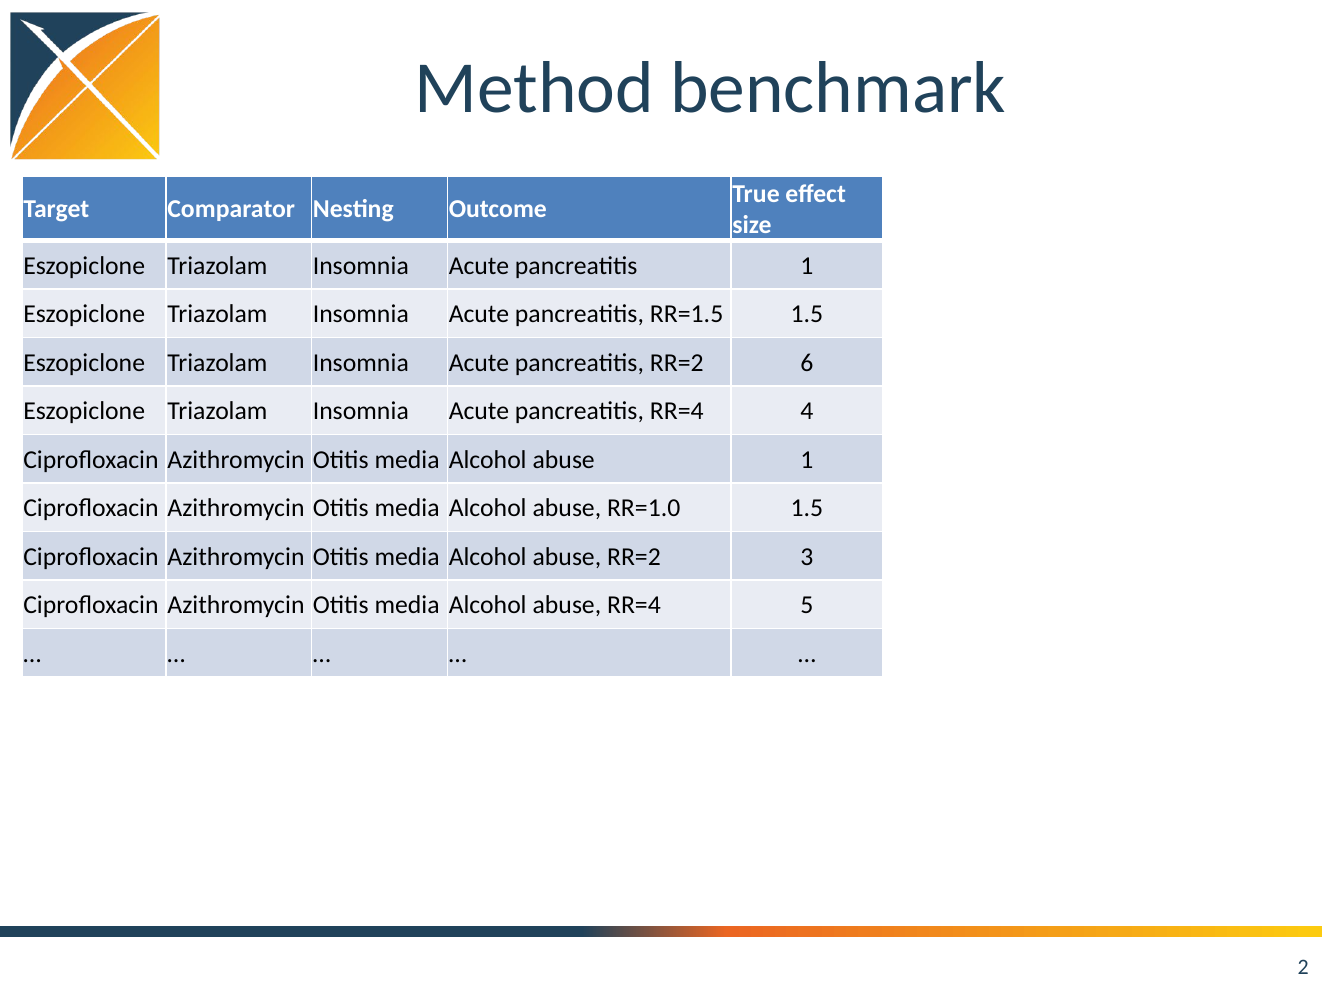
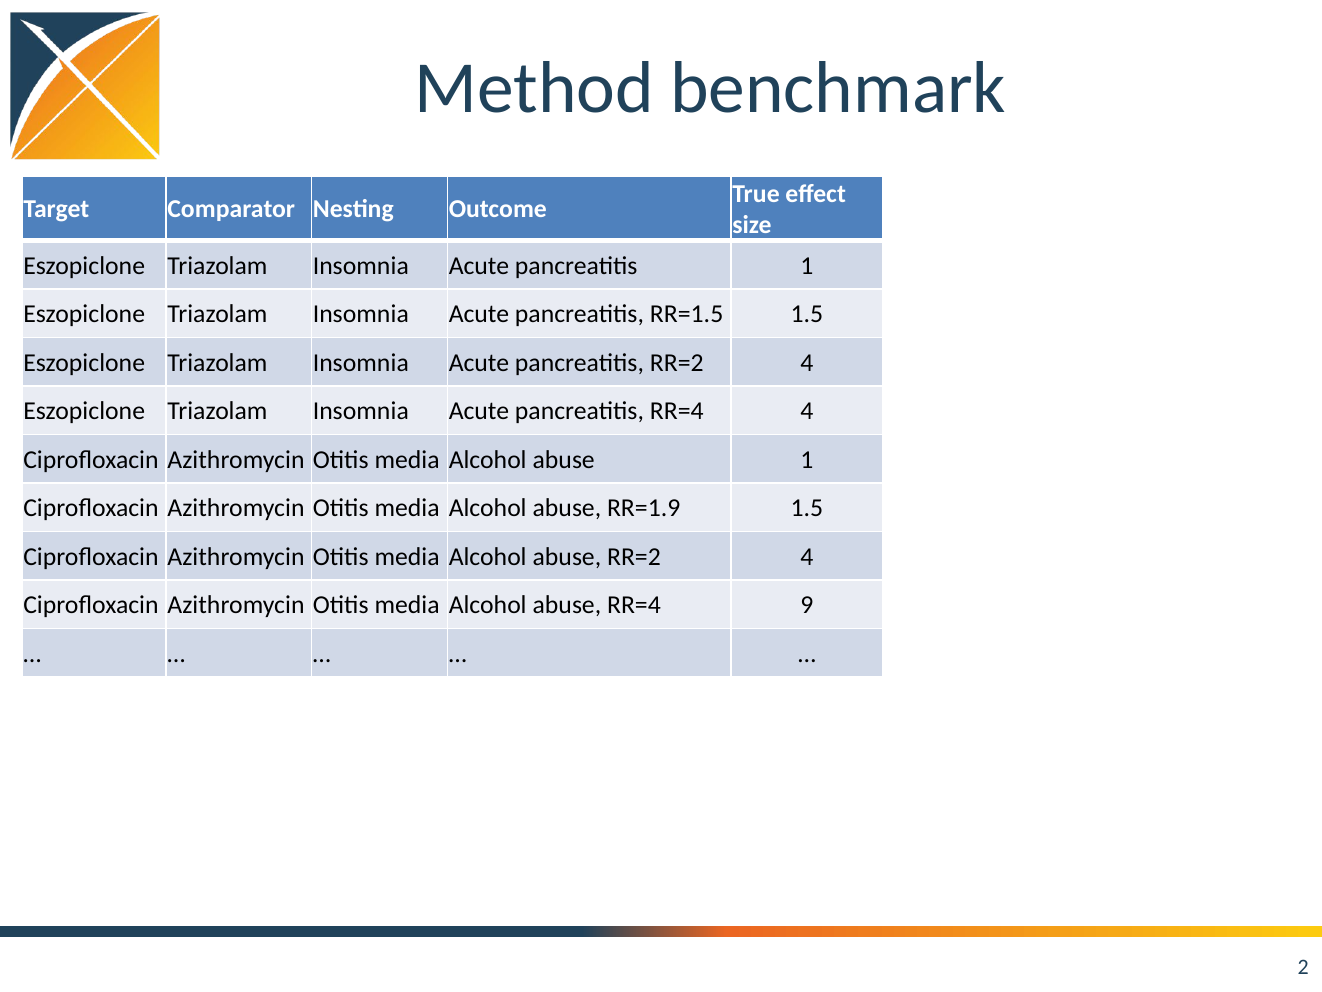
pancreatitis RR=2 6: 6 -> 4 (807, 363)
RR=1.0: RR=1.0 -> RR=1.9 (644, 508)
abuse RR=2 3: 3 -> 4 (807, 557)
5: 5 -> 9 (807, 605)
